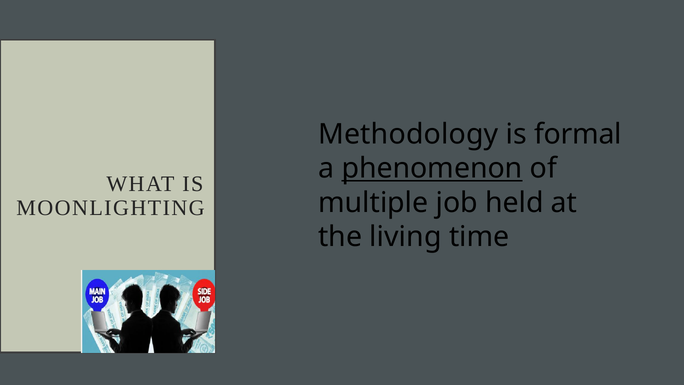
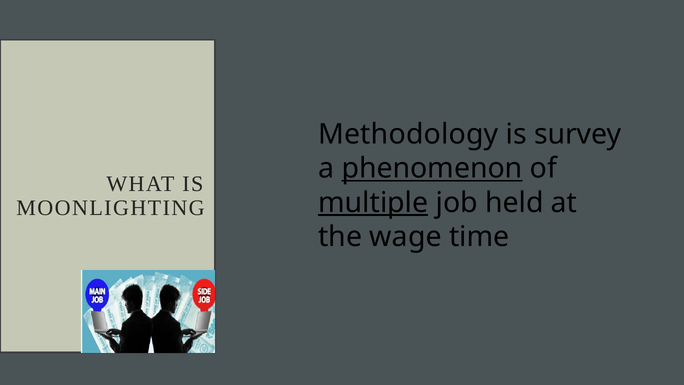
formal: formal -> survey (578, 134)
multiple underline: none -> present (373, 203)
living: living -> wage (406, 237)
